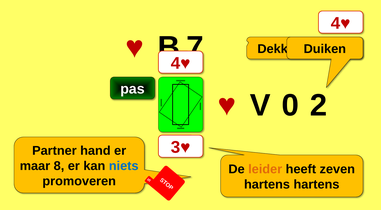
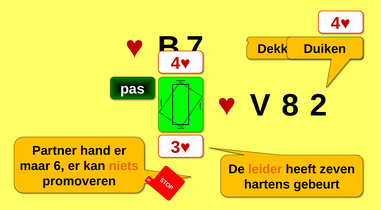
0: 0 -> 8 (290, 106)
8: 8 -> 6 (59, 166)
niets colour: blue -> orange (124, 166)
hartens hartens: hartens -> gebeurt (317, 185)
